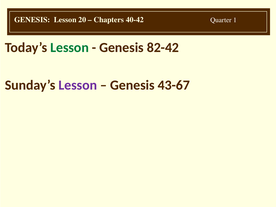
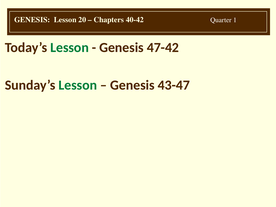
82-42: 82-42 -> 47-42 (163, 48)
Lesson colour: purple -> green (78, 85)
43-67: 43-67 -> 43-47 (174, 85)
